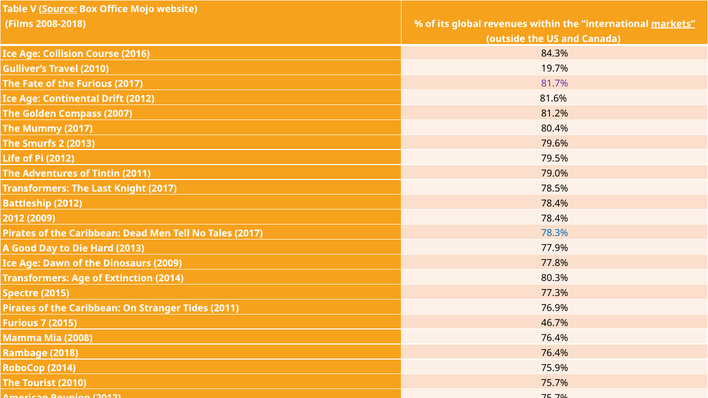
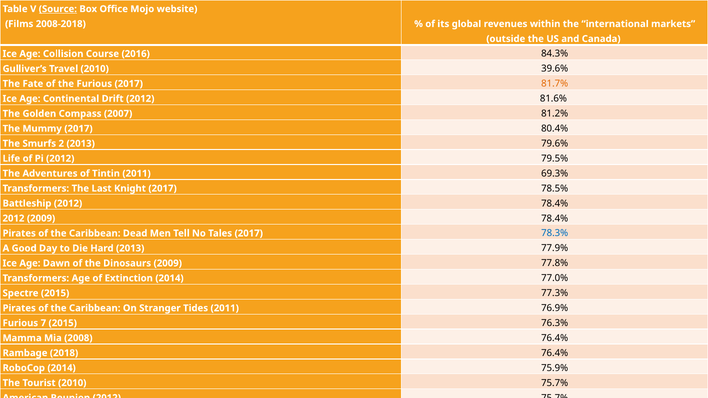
markets underline: present -> none (673, 24)
19.7%: 19.7% -> 39.6% (555, 69)
81.7% colour: purple -> orange (555, 84)
79.0%: 79.0% -> 69.3% (555, 174)
80.3%: 80.3% -> 77.0% (555, 278)
46.7%: 46.7% -> 76.3% (555, 323)
